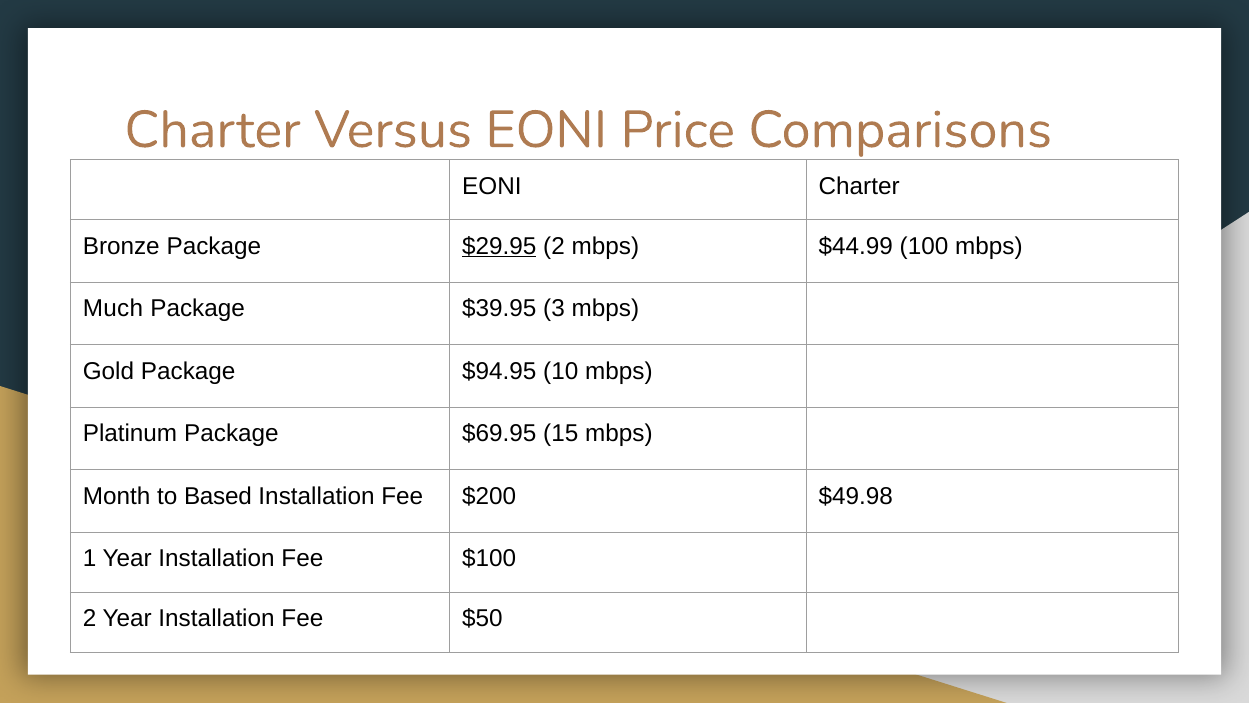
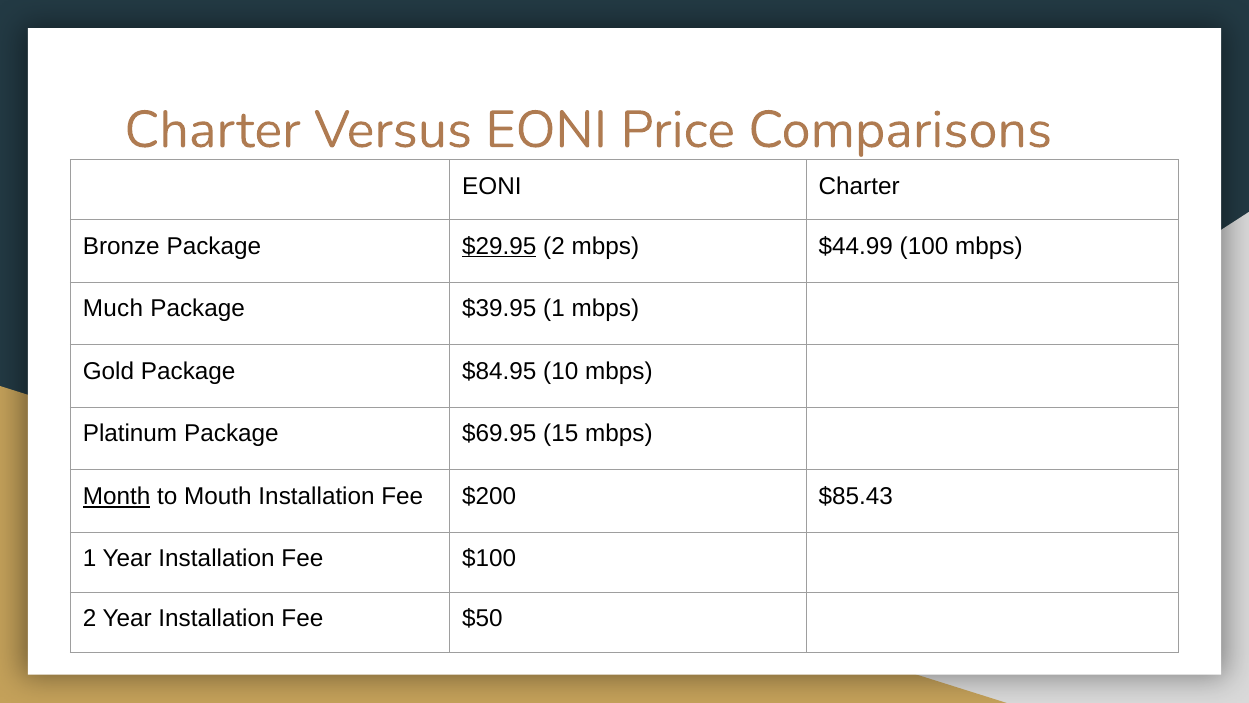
$39.95 3: 3 -> 1 (554, 309)
$94.95: $94.95 -> $84.95 (499, 371)
Month underline: none -> present (117, 496)
Based: Based -> Mouth (218, 496)
$49.98: $49.98 -> $85.43 (856, 496)
